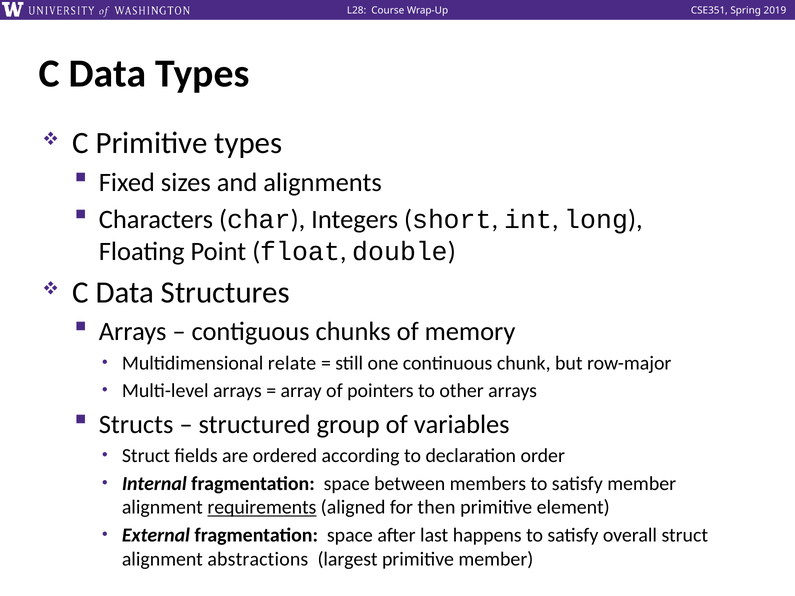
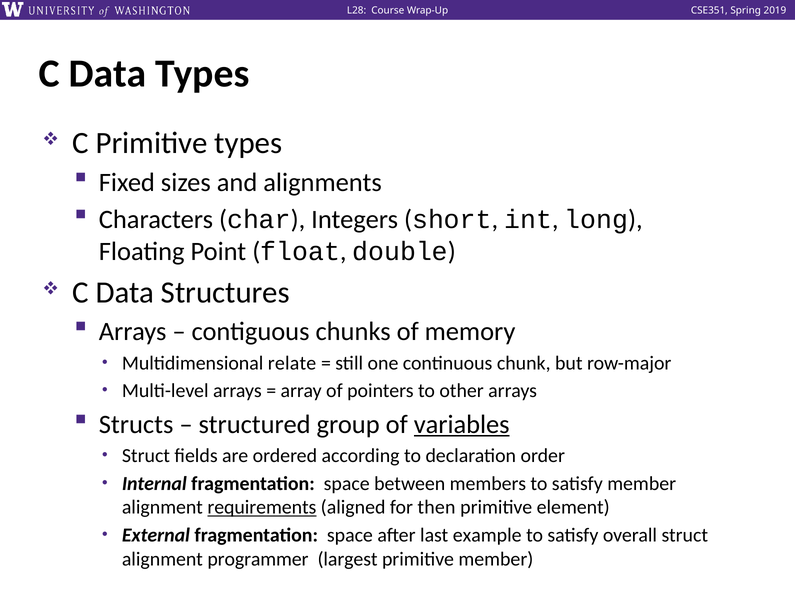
variables underline: none -> present (462, 425)
happens: happens -> example (487, 535)
abstractions: abstractions -> programmer (258, 559)
